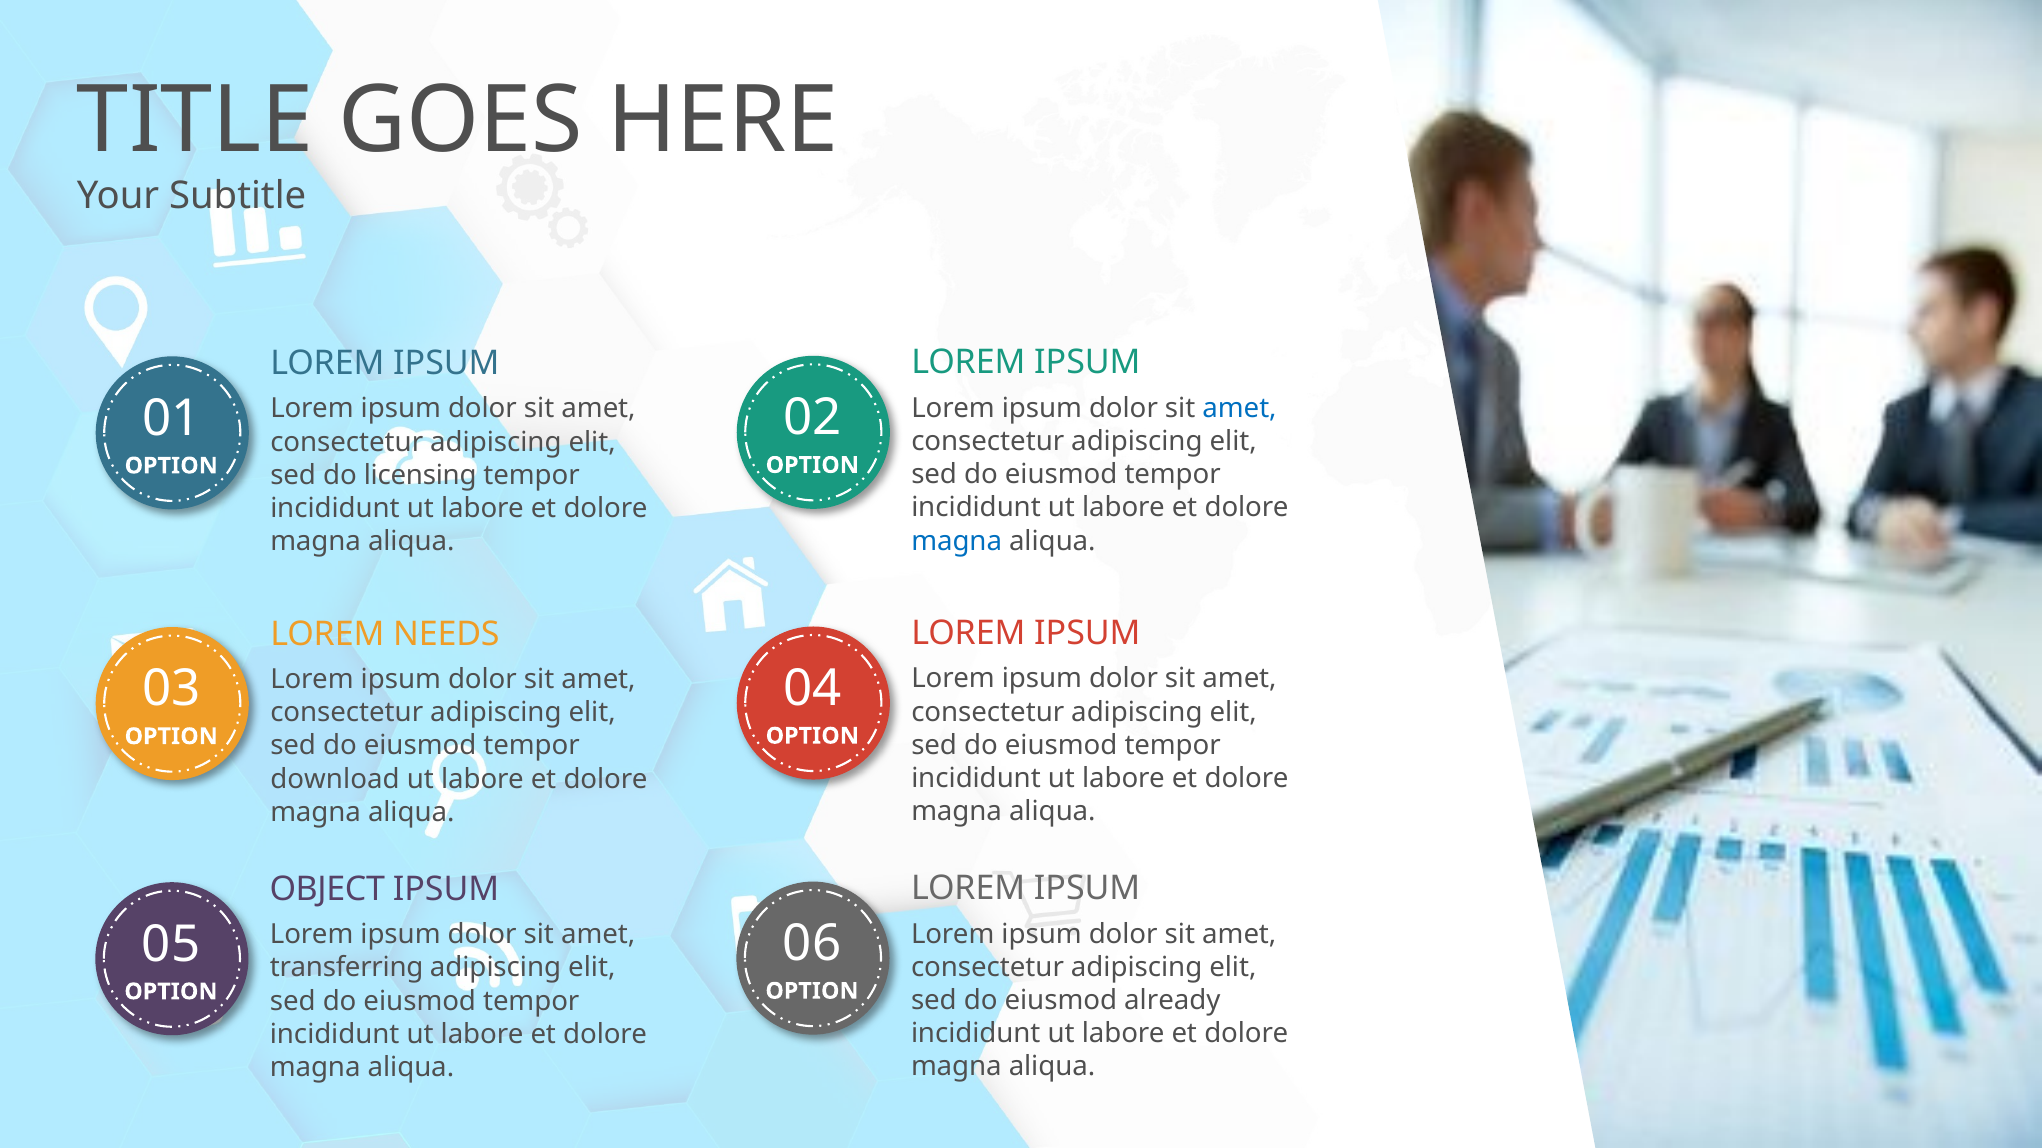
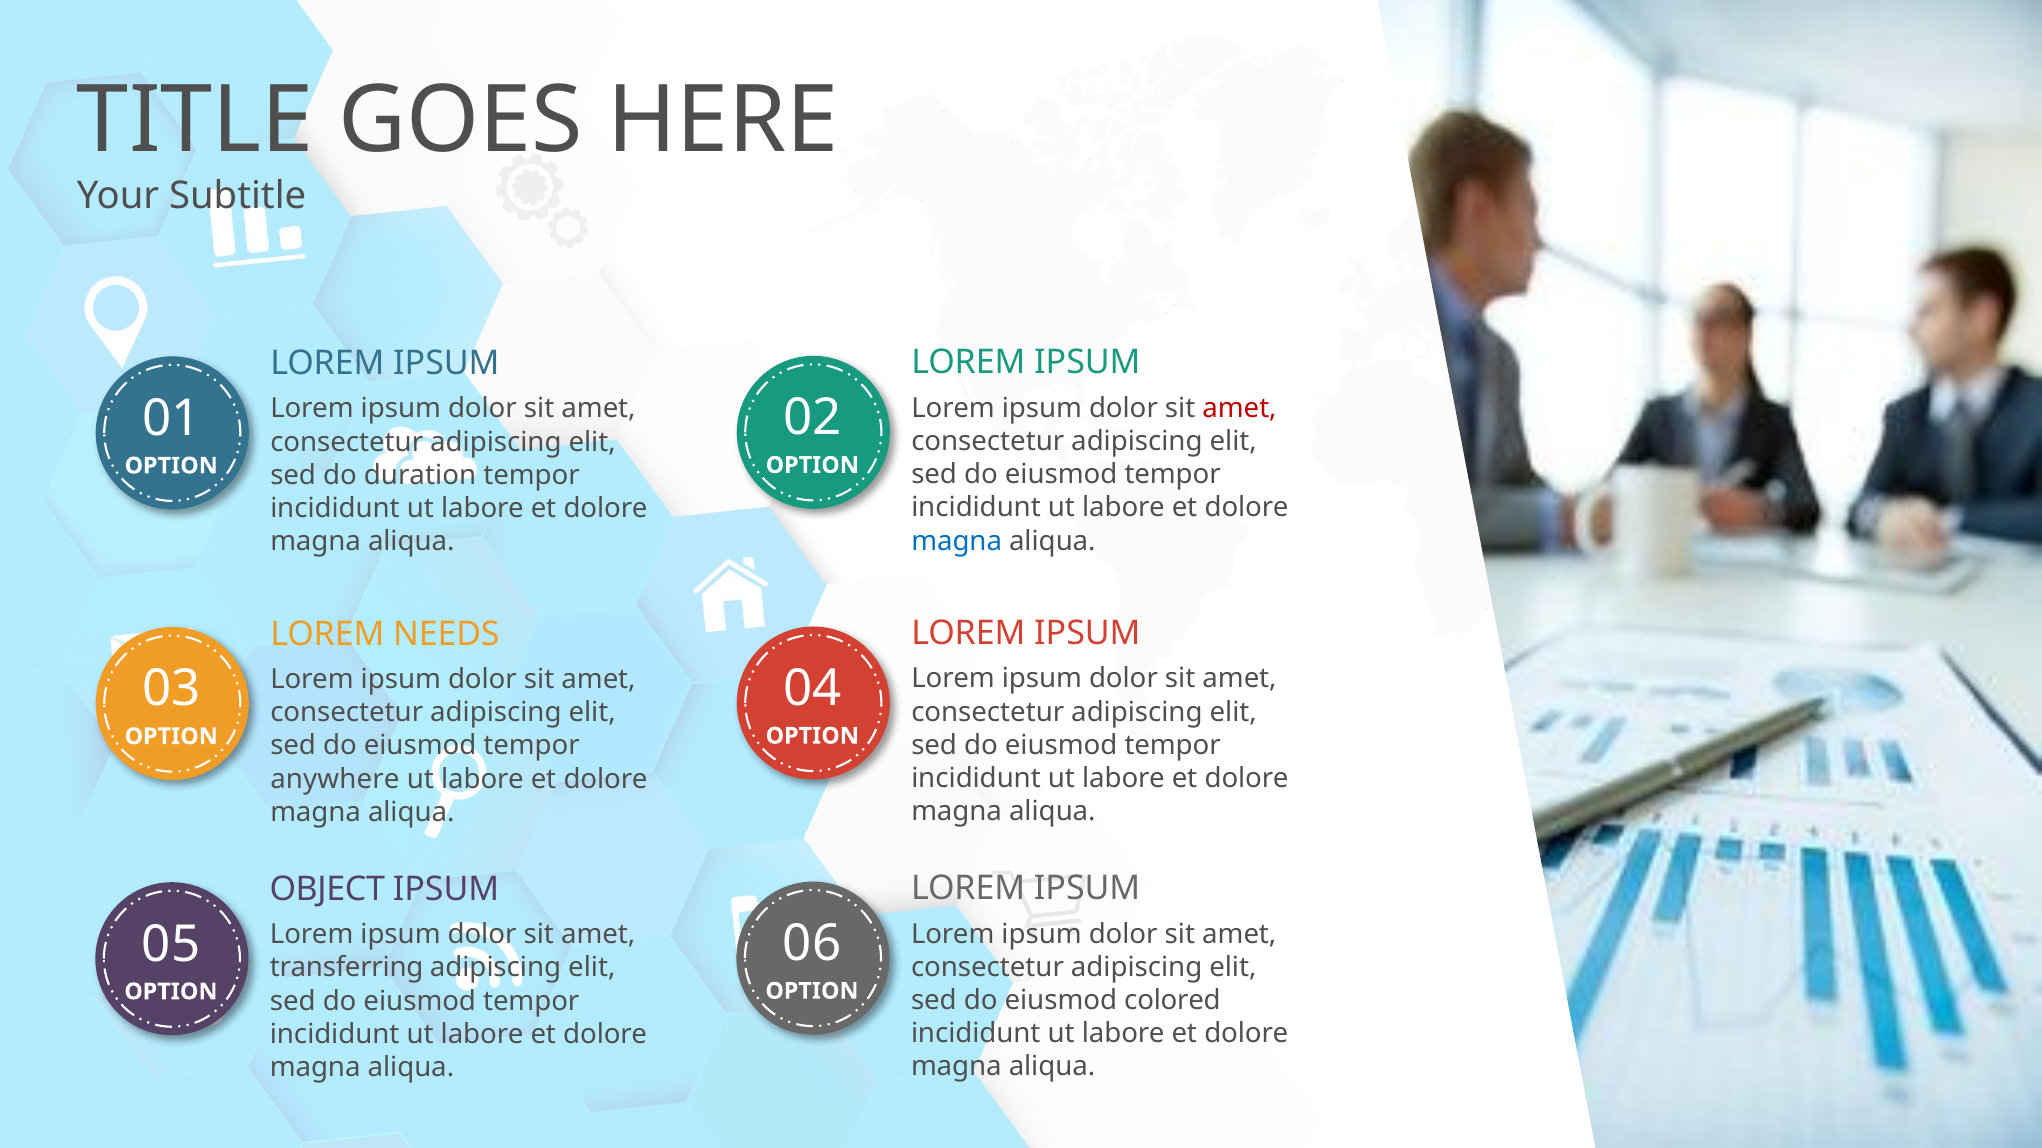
amet colour: blue -> red (1240, 408)
licensing: licensing -> duration (420, 475)
download: download -> anywhere (335, 779)
already: already -> colored (1172, 1001)
